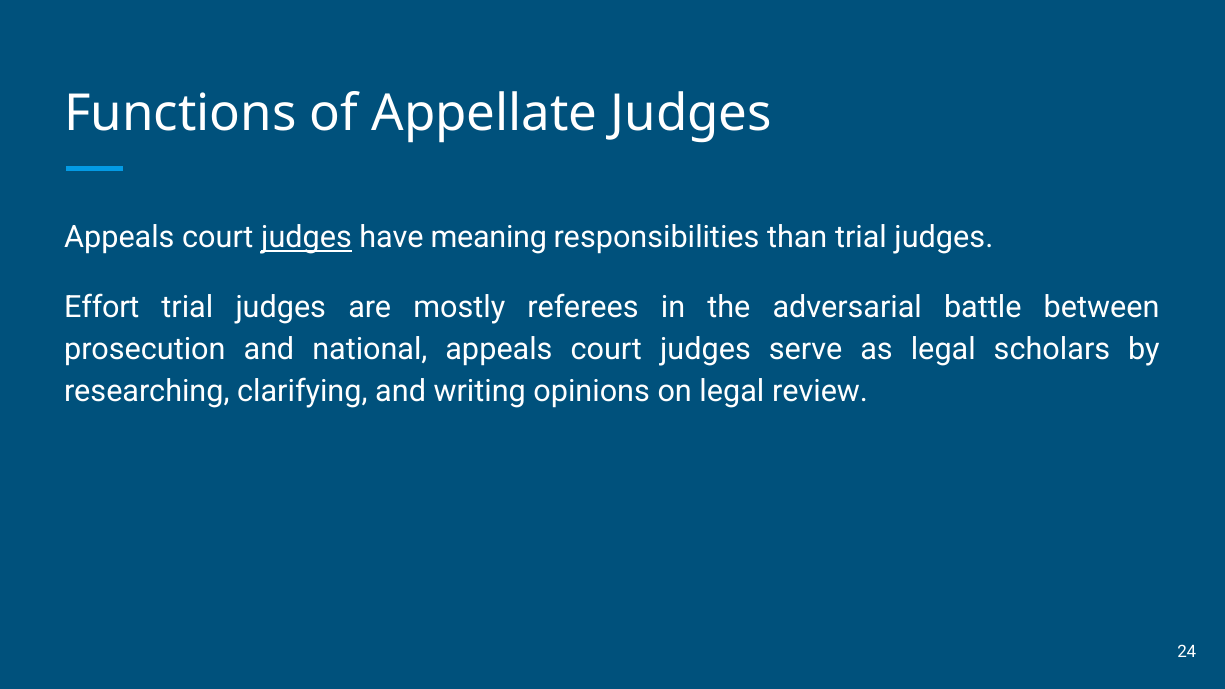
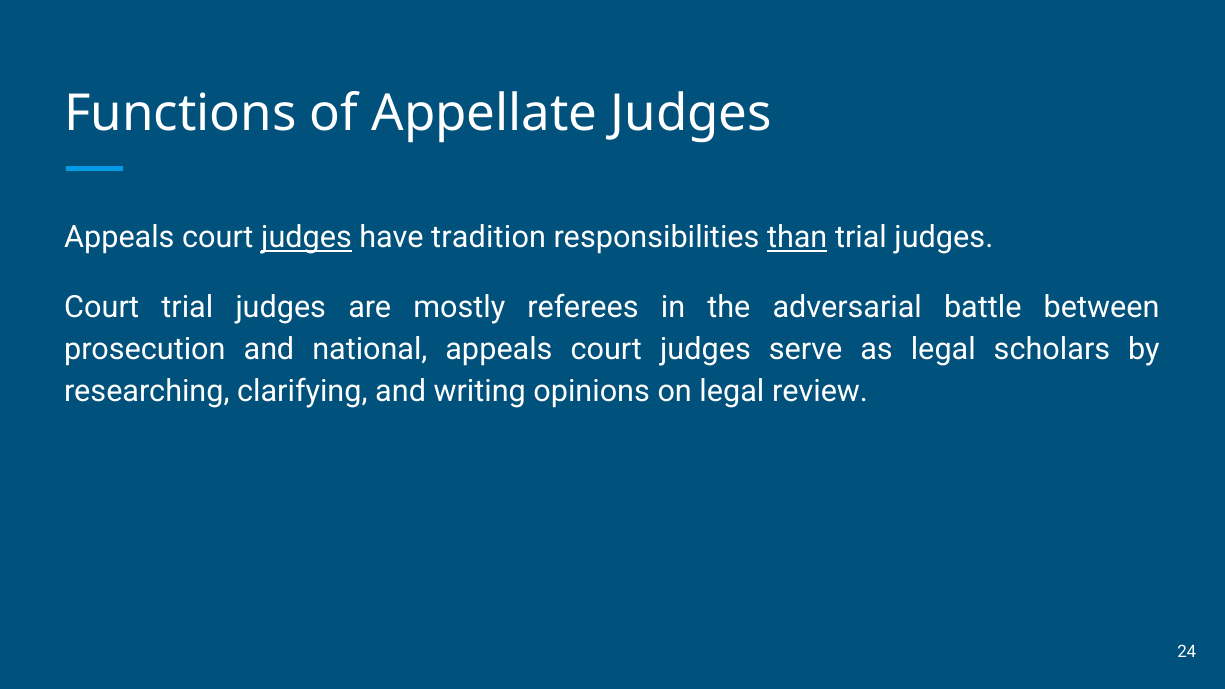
meaning: meaning -> tradition (489, 238)
than underline: none -> present (797, 238)
Effort: Effort -> Court (102, 307)
